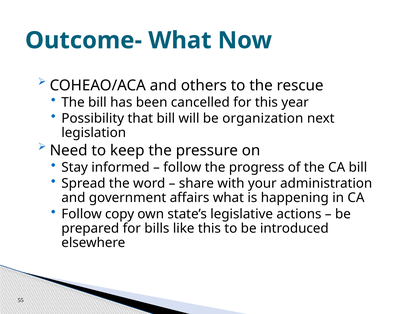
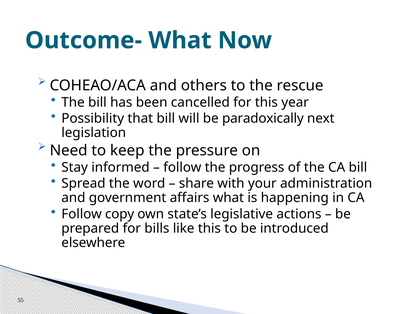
organization: organization -> paradoxically (263, 118)
